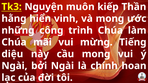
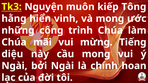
Thần: Thần -> Tông (134, 7)
